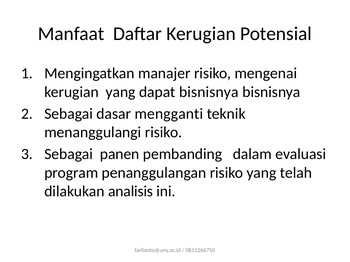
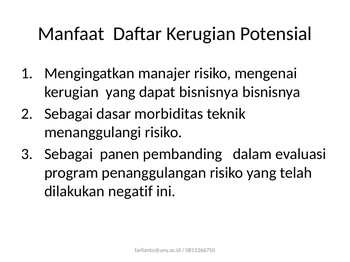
mengganti: mengganti -> morbiditas (169, 114)
analisis: analisis -> negatif (130, 192)
